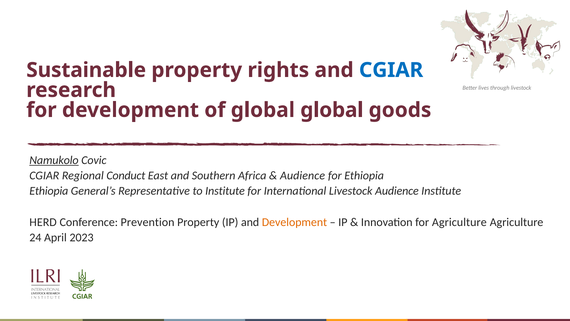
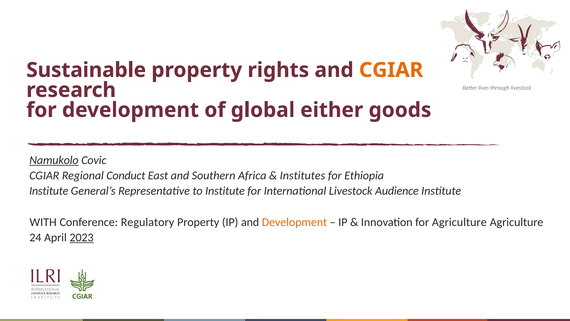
CGIAR colour: blue -> orange (391, 70)
global global: global -> either (332, 110)
Audience: Audience -> Institutes (303, 175)
Ethiopia: Ethiopia -> Institute (49, 191)
HERD: HERD -> WITH (43, 222)
Prevention: Prevention -> Regulatory (148, 222)
2023 underline: none -> present (82, 237)
